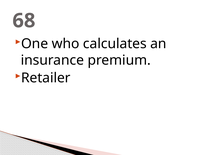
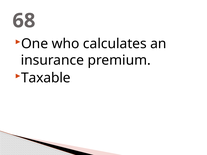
Retailer: Retailer -> Taxable (46, 78)
